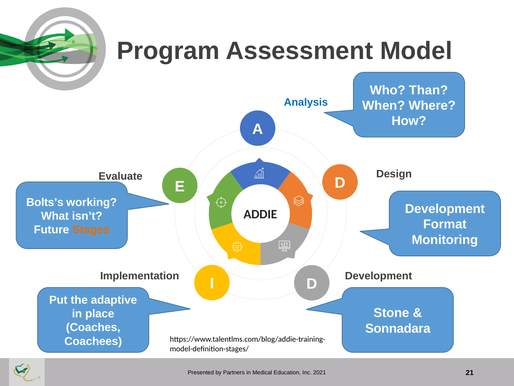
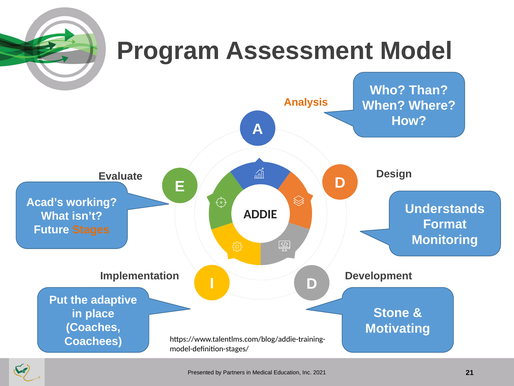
Analysis colour: blue -> orange (306, 102)
Bolts’s: Bolts’s -> Acad’s (45, 202)
Development: Development -> Understands (445, 209)
Sonnadara: Sonnadara -> Motivating (398, 328)
